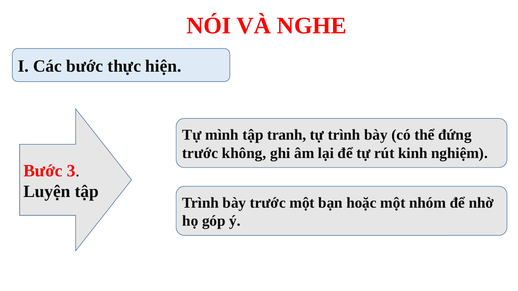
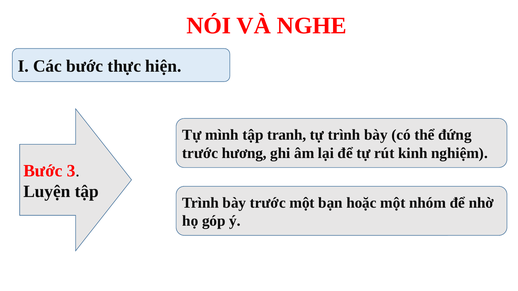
không: không -> hương (244, 153)
